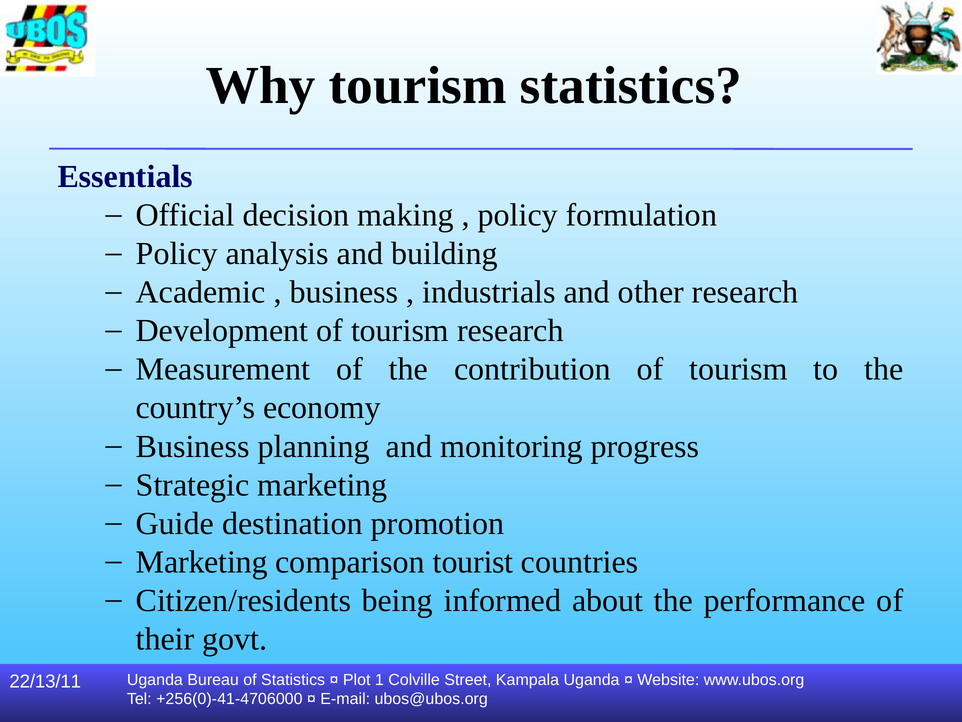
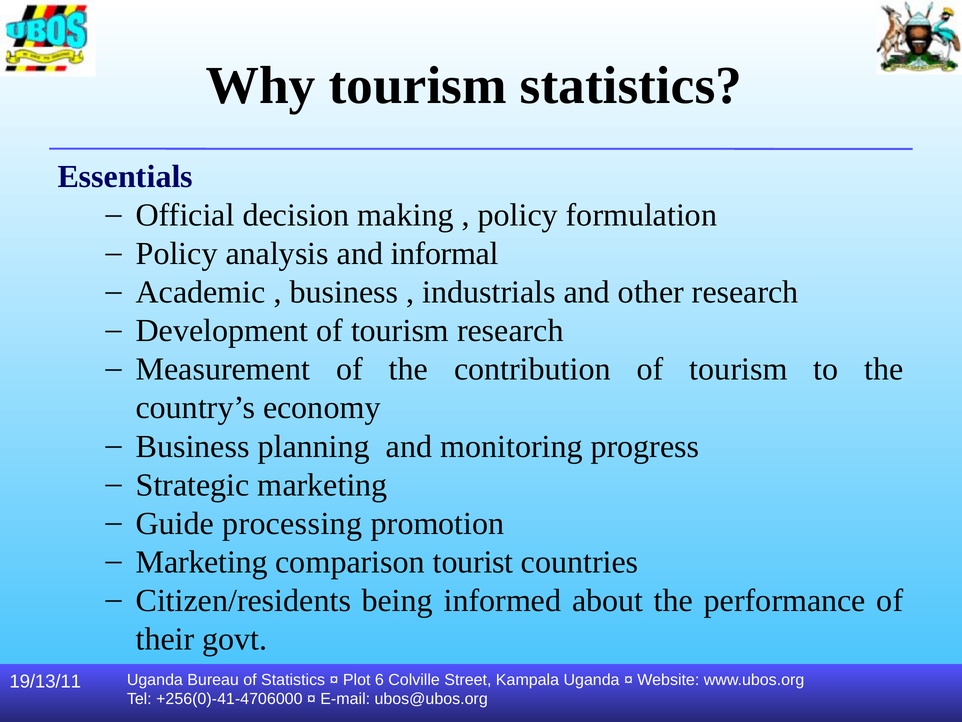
building: building -> informal (445, 254)
destination: destination -> processing (292, 523)
22/13/11: 22/13/11 -> 19/13/11 (45, 681)
1: 1 -> 6 (379, 679)
